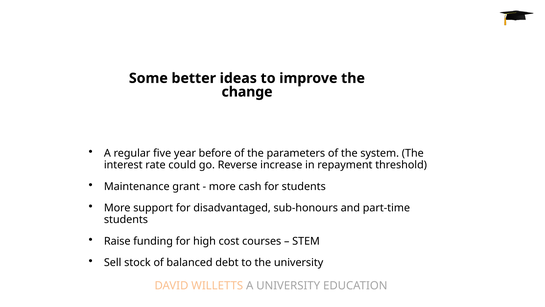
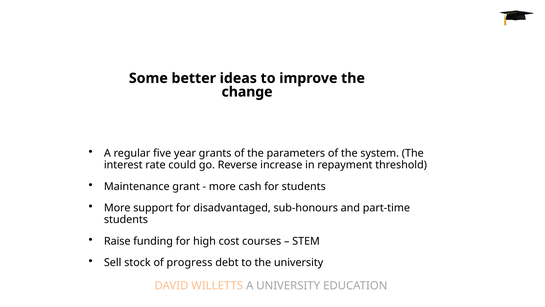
before: before -> grants (215, 153)
balanced: balanced -> progress (189, 262)
